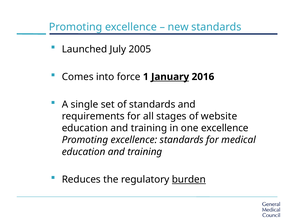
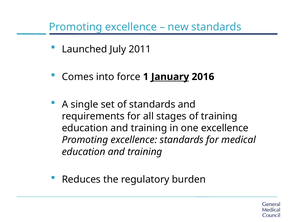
2005: 2005 -> 2011 (140, 49)
of website: website -> training (219, 116)
burden underline: present -> none (189, 179)
